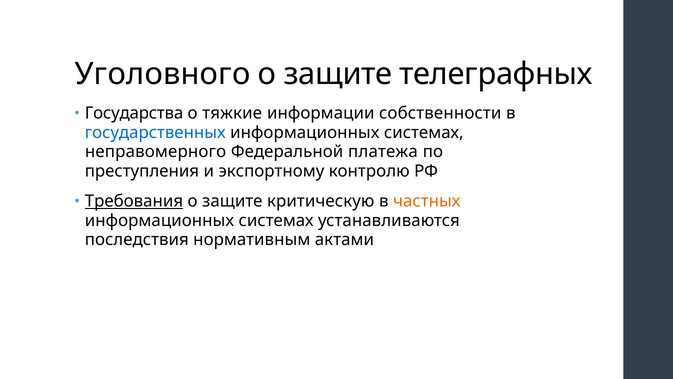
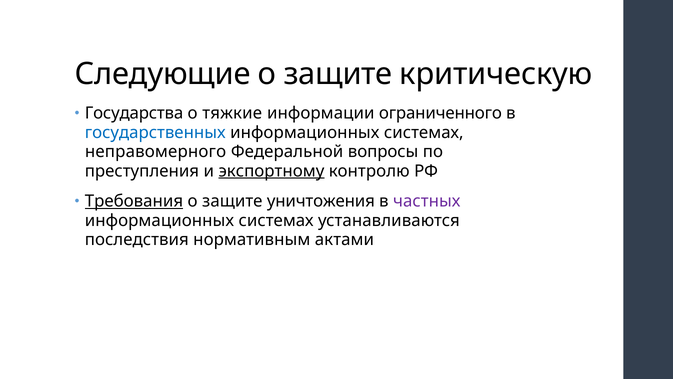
Уголовного: Уголовного -> Следующие (163, 74)
телеграфных: телеграфных -> критическую (496, 74)
собственности: собственности -> ограниченного (440, 113)
платежа: платежа -> вопросы (383, 152)
экспортному underline: none -> present (271, 171)
критическую: критическую -> уничтожения (321, 201)
частных colour: orange -> purple (427, 201)
